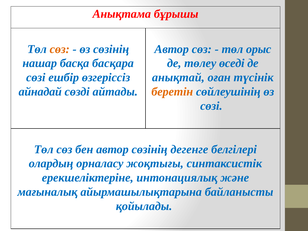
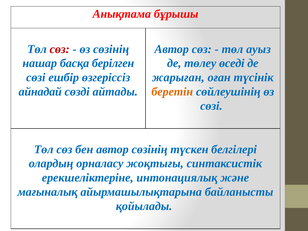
сөз colour: orange -> red (60, 49)
орыс: орыс -> ауыз (259, 49)
басқара: басқара -> берілген (113, 63)
анықтай: анықтай -> жарыған (178, 77)
дегенге: дегенге -> түскен (189, 149)
